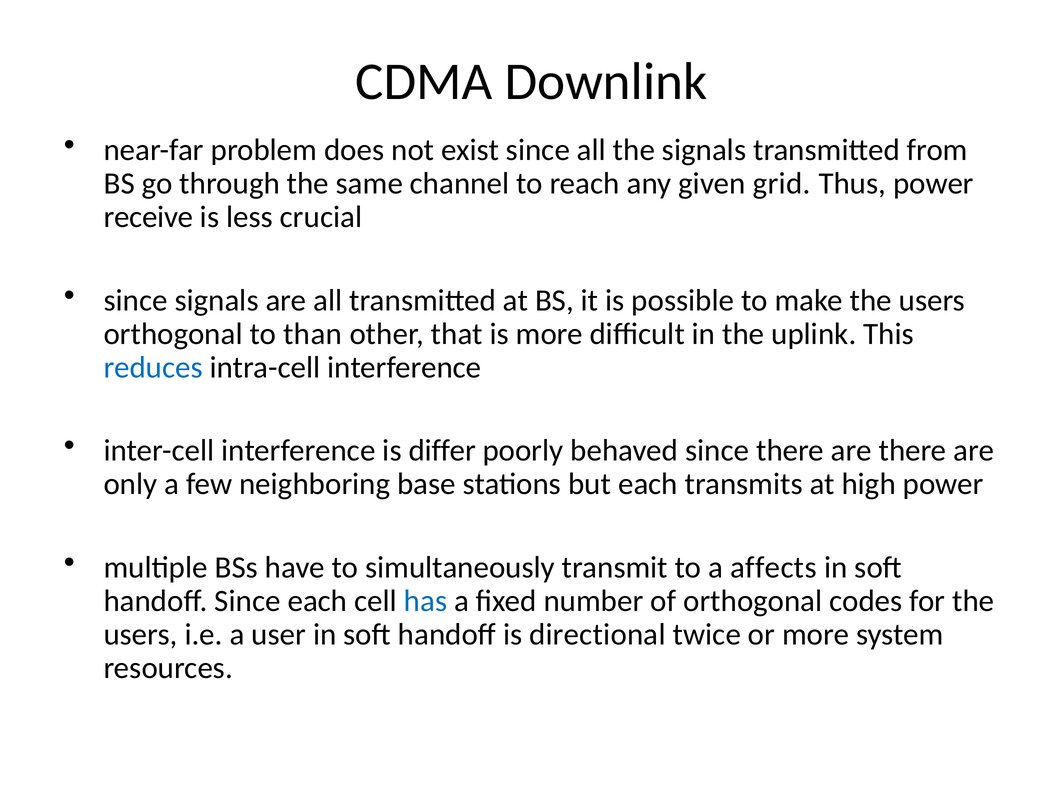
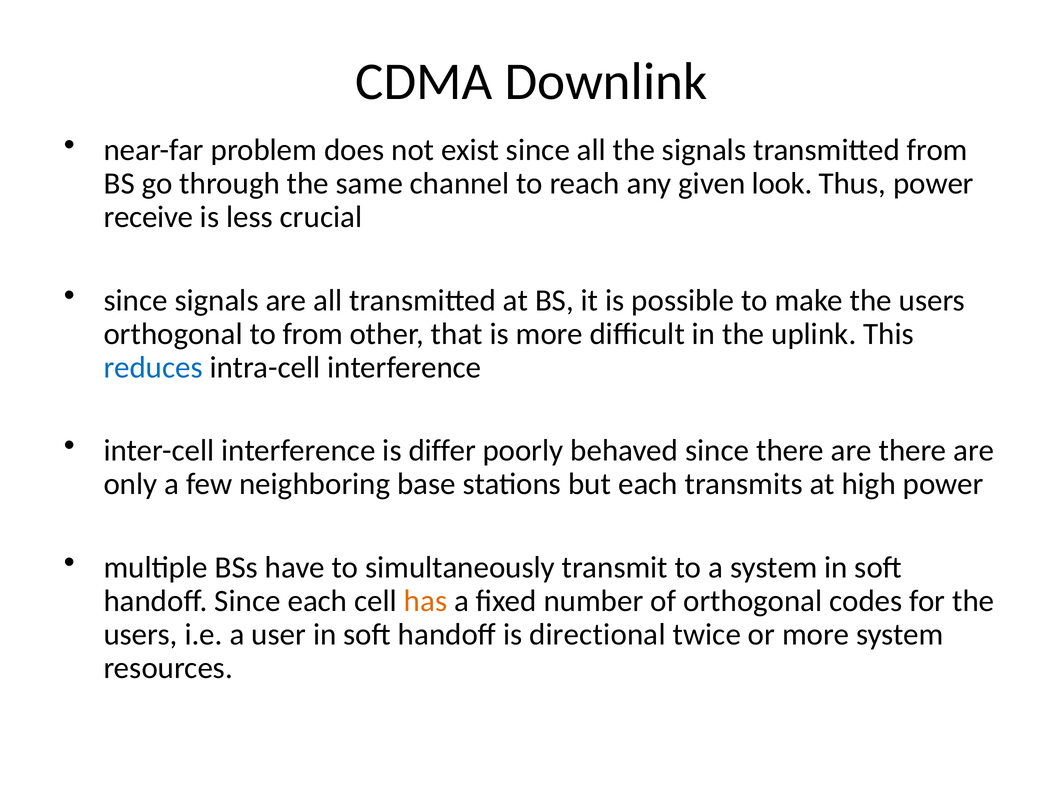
grid: grid -> look (782, 184)
to than: than -> from (313, 334)
a affects: affects -> system (774, 568)
has colour: blue -> orange (426, 601)
